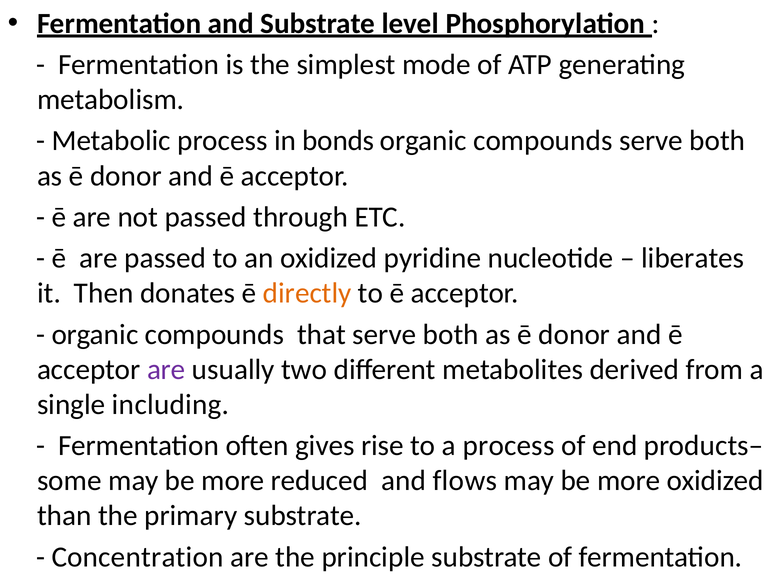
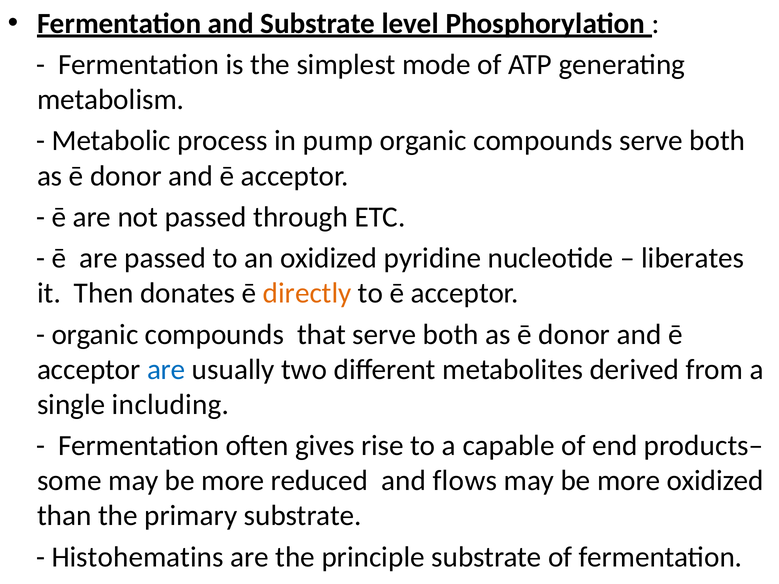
bonds: bonds -> pump (338, 141)
are colour: purple -> blue (166, 370)
a process: process -> capable (509, 446)
Concentration: Concentration -> Histohematins (138, 557)
